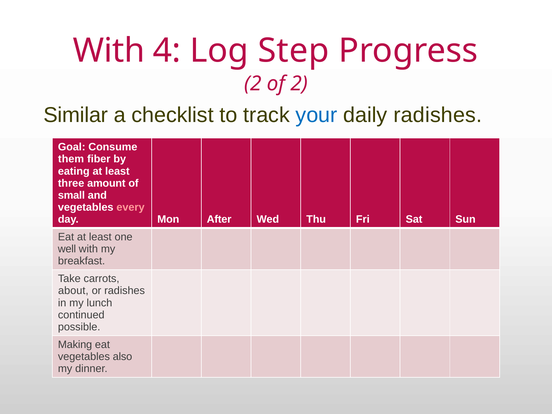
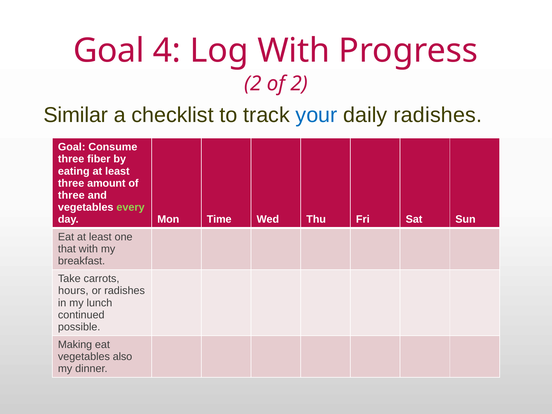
With: With -> Goal (109, 51)
Log Step: Step -> With (294, 51)
them: them -> three (71, 159)
small: small -> three (71, 195)
every colour: pink -> light green (131, 207)
After: After -> Time (219, 219)
well: well -> that (67, 249)
about: about -> hours (73, 291)
